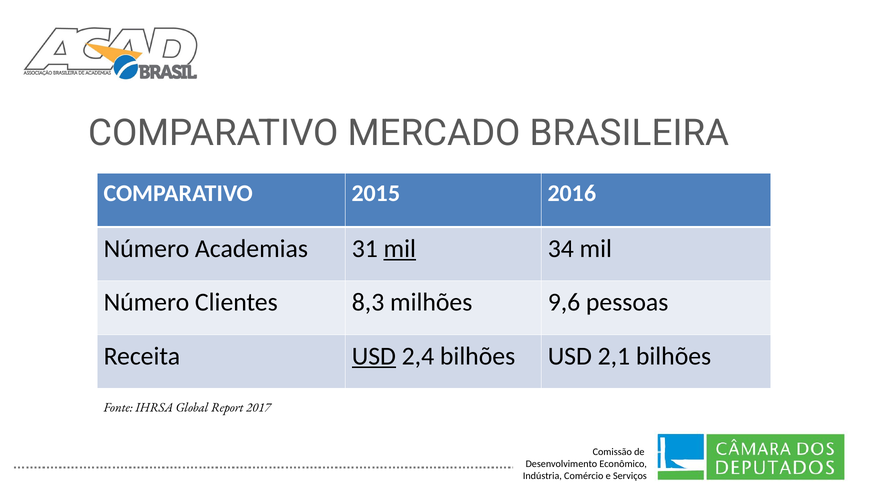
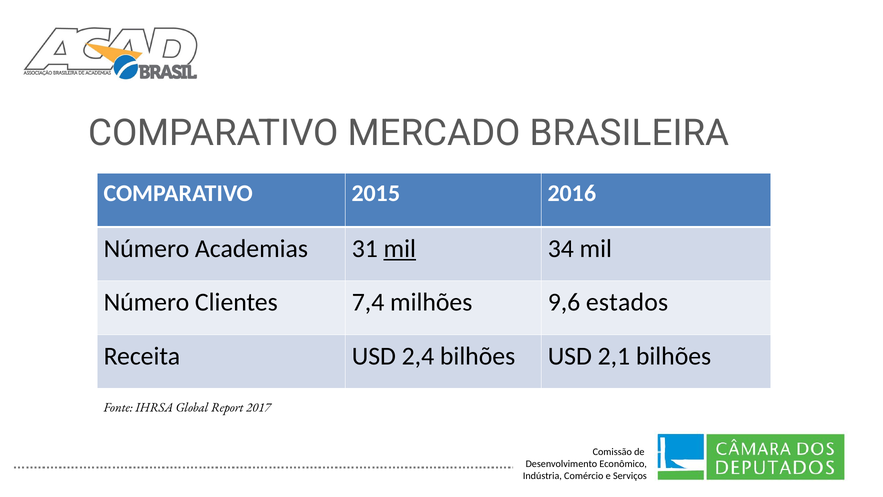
8,3: 8,3 -> 7,4 (368, 302)
pessoas: pessoas -> estados (627, 302)
USD underline: present -> none (374, 356)
